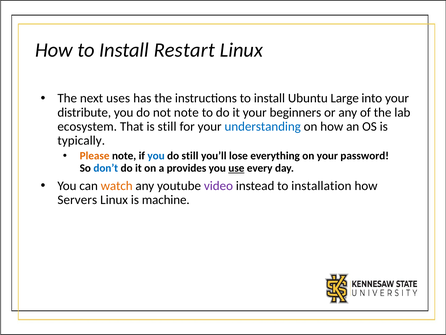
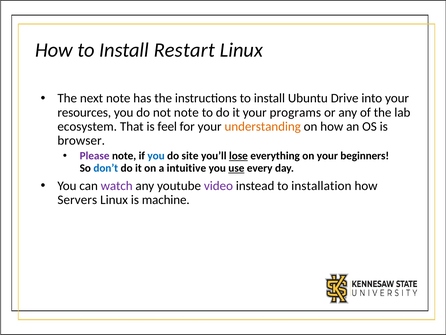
next uses: uses -> note (118, 98)
Large: Large -> Drive (345, 98)
distribute: distribute -> resources (84, 112)
beginners: beginners -> programs (295, 112)
is still: still -> feel (167, 126)
understanding colour: blue -> orange (263, 126)
typically: typically -> browser (81, 140)
Please colour: orange -> purple (95, 156)
do still: still -> site (190, 156)
lose underline: none -> present (238, 156)
password: password -> beginners (365, 156)
provides: provides -> intuitive (186, 168)
watch colour: orange -> purple (117, 185)
